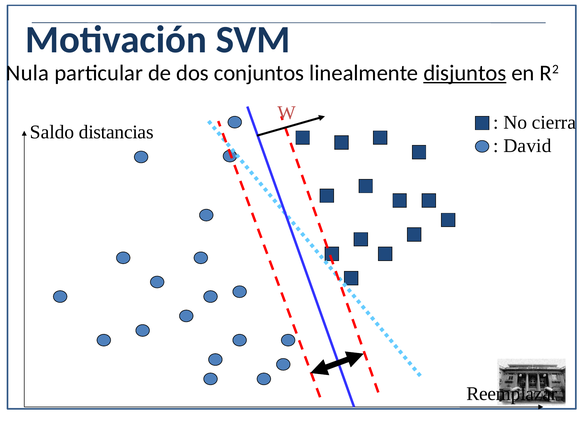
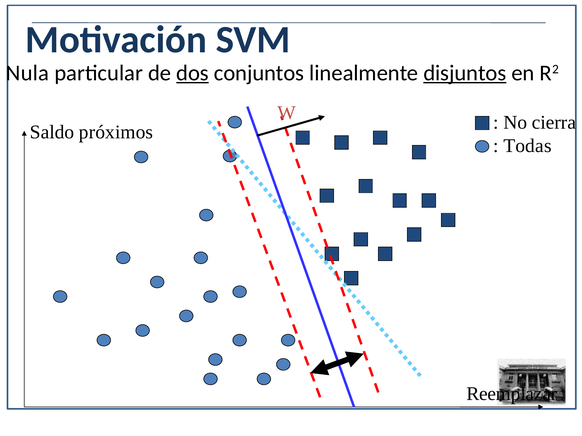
dos underline: none -> present (193, 73)
distancias: distancias -> próximos (116, 132)
David: David -> Todas (527, 146)
